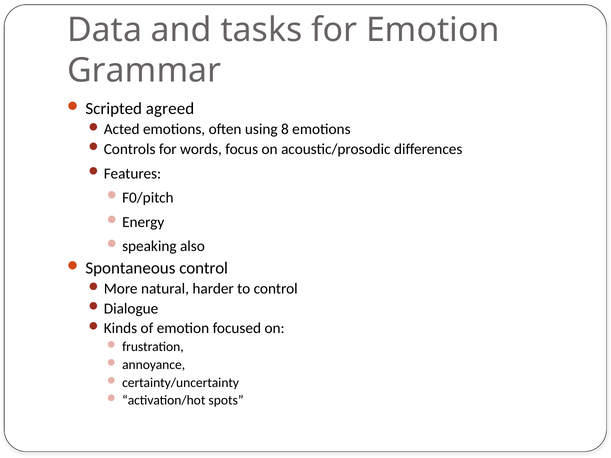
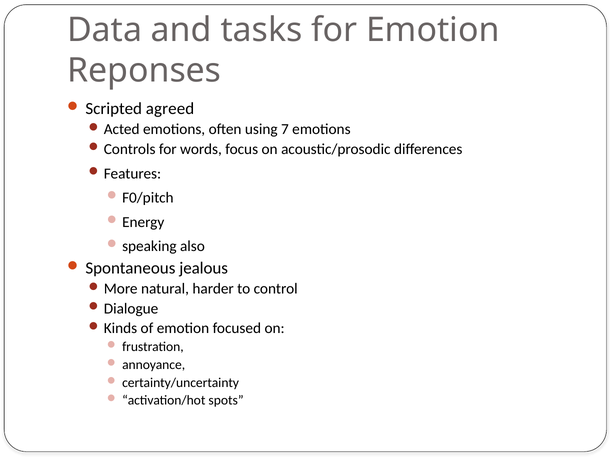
Grammar: Grammar -> Reponses (144, 71)
8: 8 -> 7 (285, 129)
Spontaneous control: control -> jealous (204, 268)
